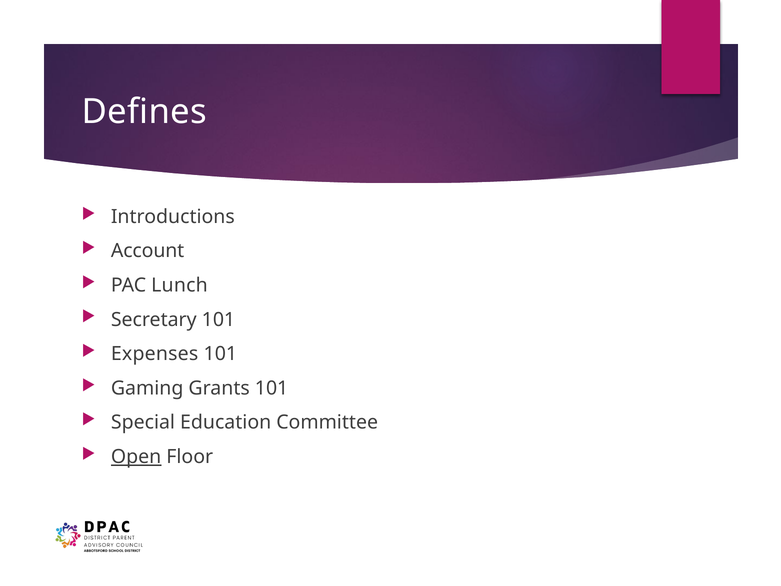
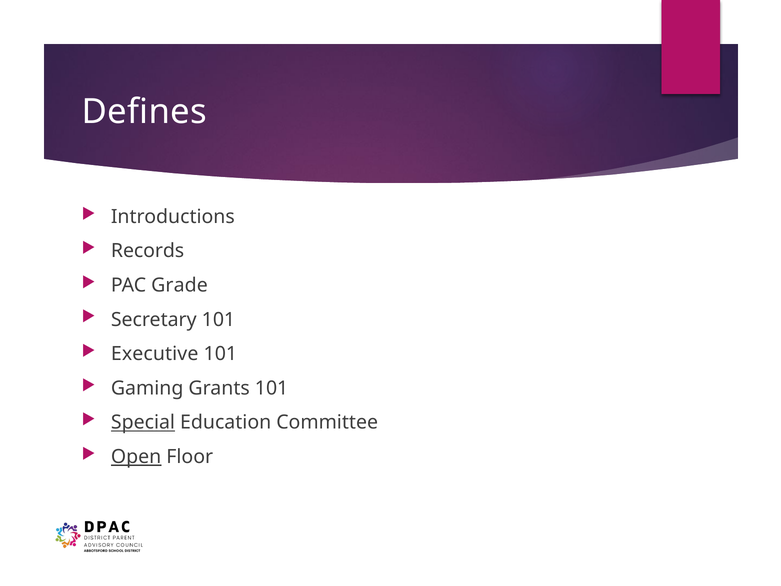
Account: Account -> Records (148, 251)
Lunch: Lunch -> Grade (180, 285)
Expenses: Expenses -> Executive (155, 354)
Special underline: none -> present (143, 422)
